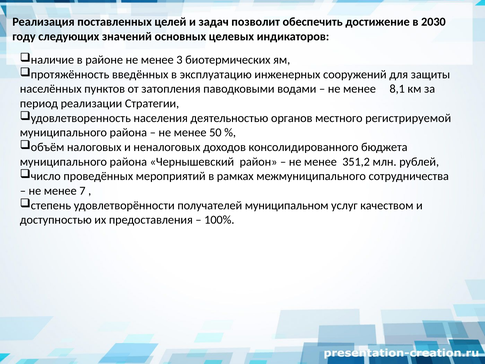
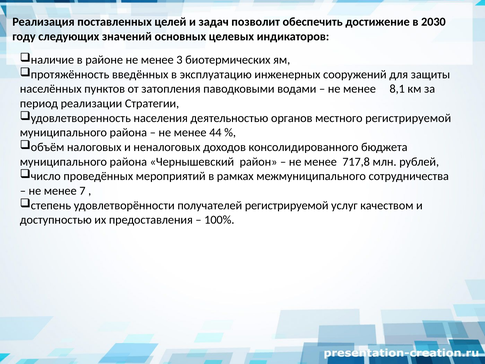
50: 50 -> 44 (215, 133)
351,2: 351,2 -> 717,8 (356, 162)
получателей муниципальном: муниципальном -> регистрируемой (287, 205)
